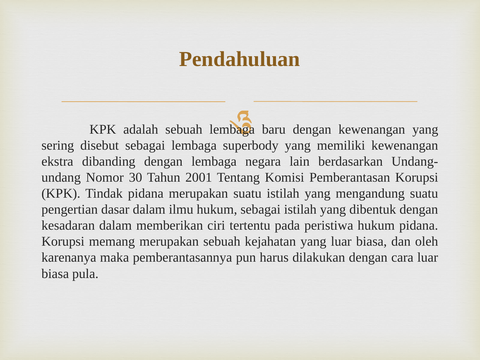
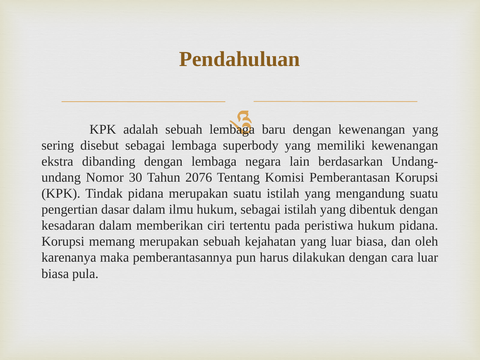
2001: 2001 -> 2076 (199, 177)
